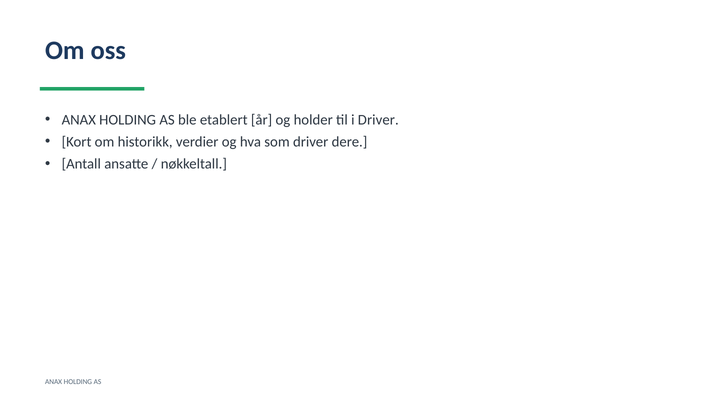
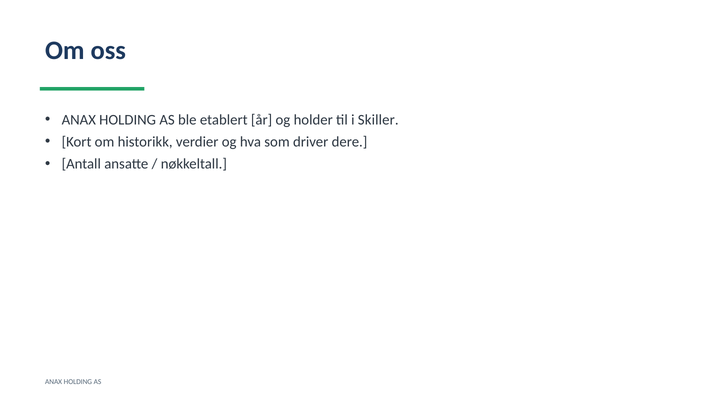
i Driver: Driver -> Skiller (378, 120)
